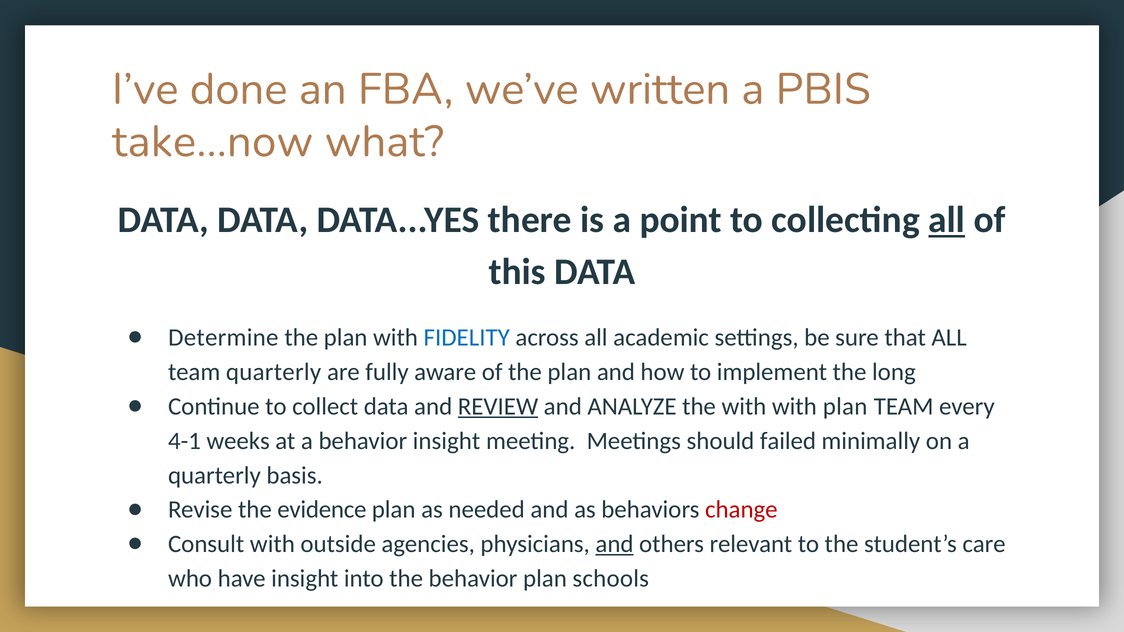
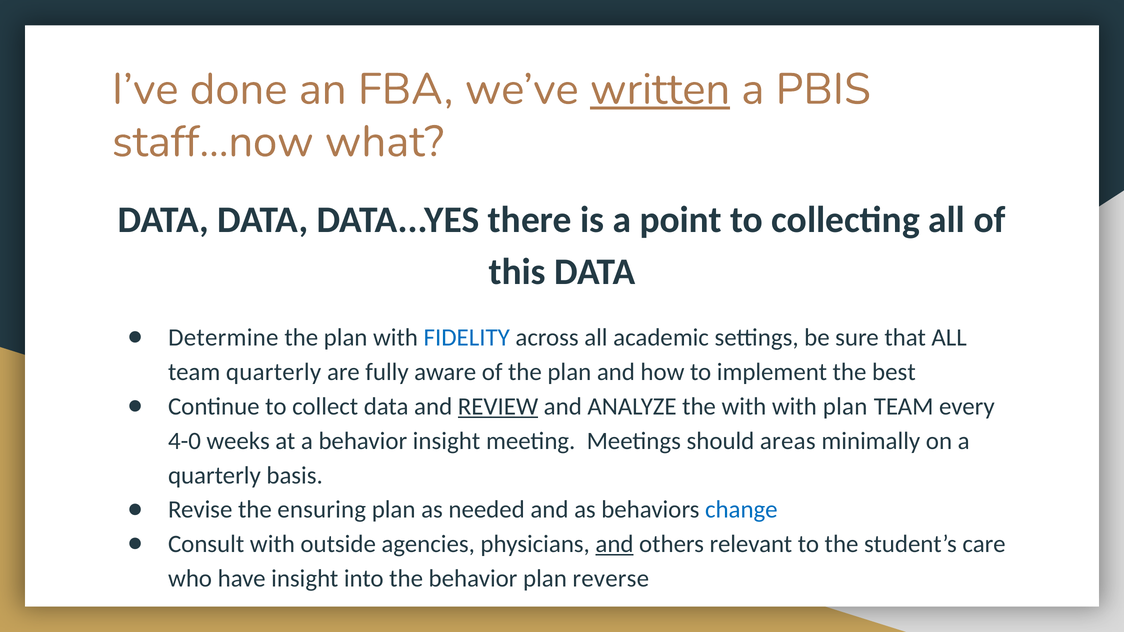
written underline: none -> present (660, 89)
take...now: take...now -> staff...now (213, 142)
all underline: present -> none (947, 220)
long: long -> best (894, 372)
4-1: 4-1 -> 4-0 (185, 441)
failed: failed -> areas (788, 441)
evidence: evidence -> ensuring (322, 510)
change colour: red -> blue (741, 510)
schools: schools -> reverse (611, 579)
